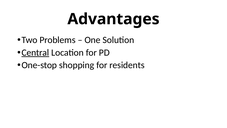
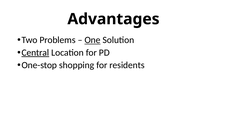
One underline: none -> present (92, 40)
